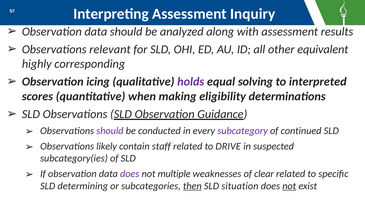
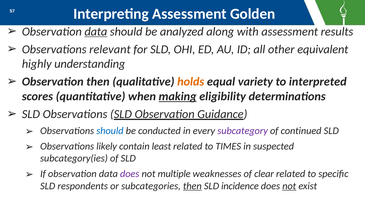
Inquiry: Inquiry -> Golden (253, 14)
data underline: none -> present (96, 32)
corresponding: corresponding -> understanding (90, 64)
Observation icing: icing -> then (98, 82)
holds colour: purple -> orange (191, 82)
solving: solving -> variety (255, 82)
making underline: none -> present (178, 96)
should colour: purple -> blue (110, 131)
staff: staff -> least (161, 146)
DRIVE: DRIVE -> TIMES (228, 146)
determining: determining -> respondents (83, 186)
situation: situation -> incidence (240, 186)
